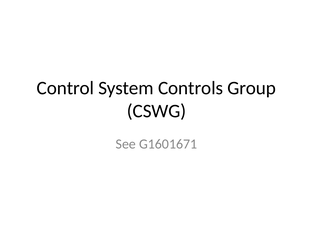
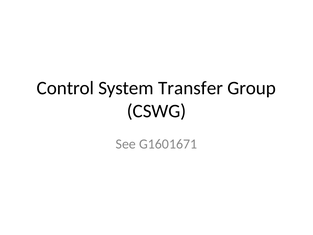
Controls: Controls -> Transfer (191, 88)
